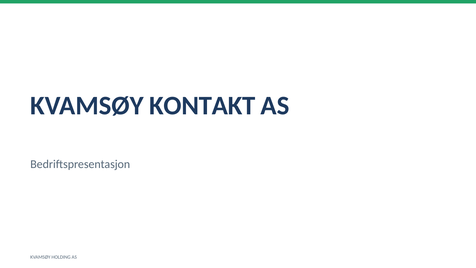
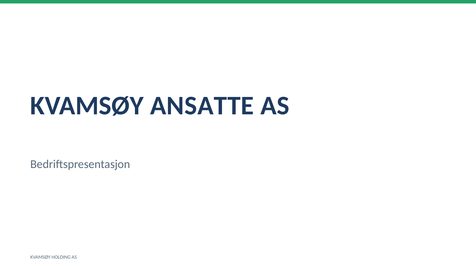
KONTAKT: KONTAKT -> ANSATTE (202, 106)
